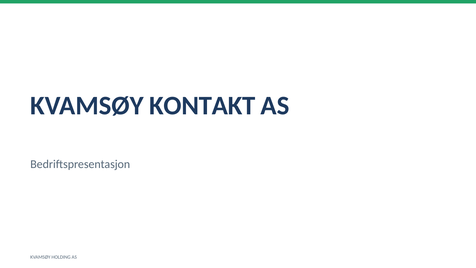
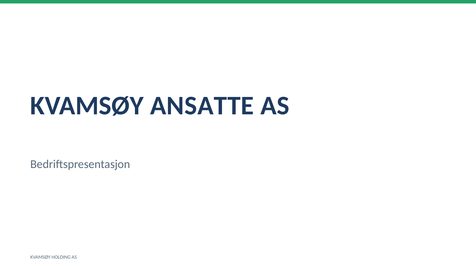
KONTAKT: KONTAKT -> ANSATTE (202, 106)
